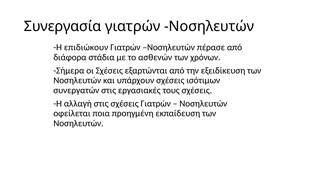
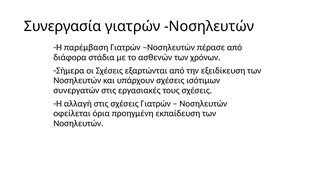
επιδιώκουν: επιδιώκουν -> παρέμβαση (86, 47)
ποια: ποια -> όρια (101, 113)
